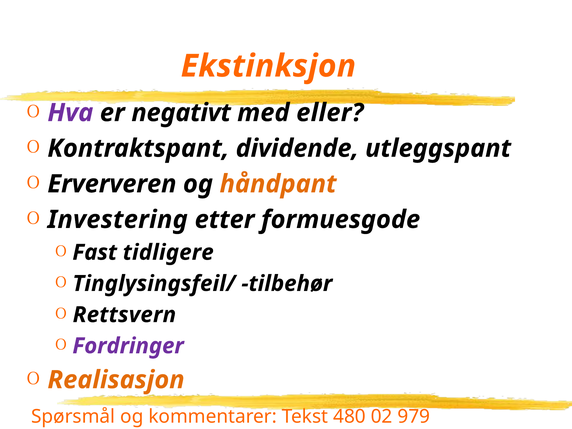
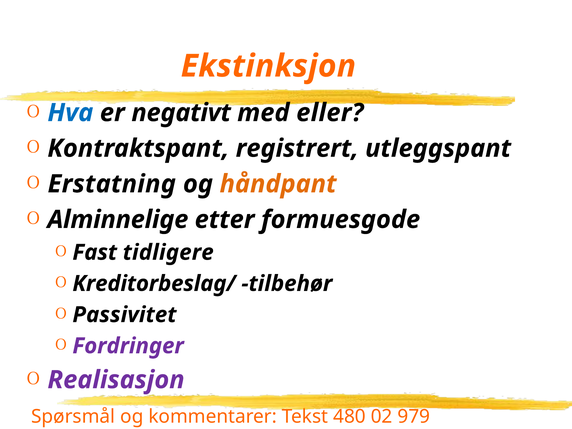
Hva colour: purple -> blue (70, 113)
dividende: dividende -> registrert (297, 148)
Erververen: Erververen -> Erstatning (112, 184)
Investering: Investering -> Alminnelige (118, 220)
Tinglysingsfeil/: Tinglysingsfeil/ -> Kreditorbeslag/ (154, 284)
Rettsvern: Rettsvern -> Passivitet (124, 315)
Realisasjon colour: orange -> purple (116, 380)
